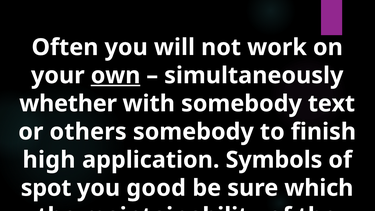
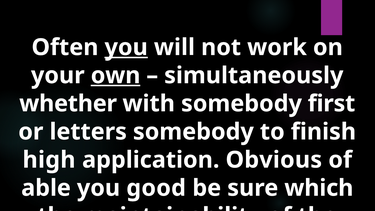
you underline: none -> present (126, 47)
text: text -> first (331, 104)
others: others -> letters (88, 132)
Symbols: Symbols -> Obvious (274, 160)
spot: spot -> able (46, 188)
